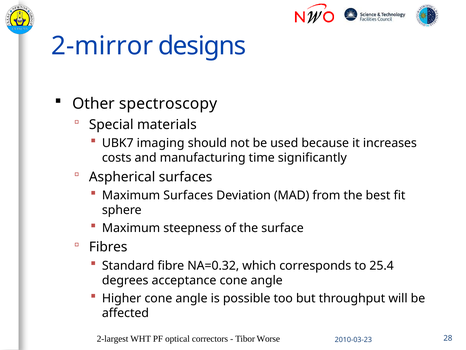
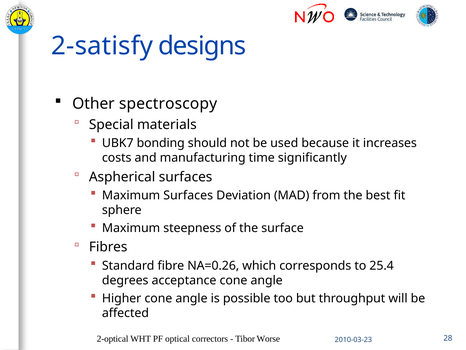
2-mirror: 2-mirror -> 2-satisfy (102, 46)
imaging: imaging -> bonding (161, 143)
NA=0.32: NA=0.32 -> NA=0.26 (213, 265)
2-largest: 2-largest -> 2-optical (113, 338)
